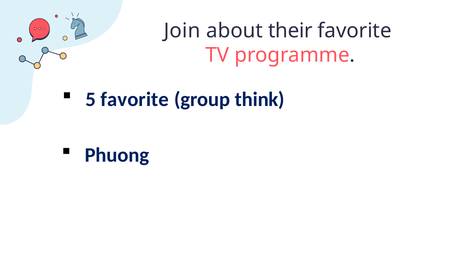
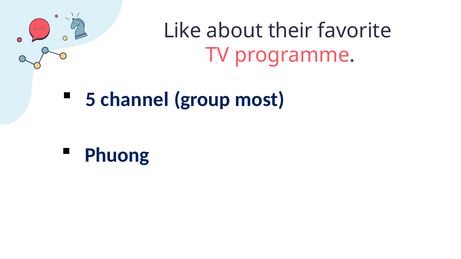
Join: Join -> Like (182, 31)
5 favorite: favorite -> channel (135, 100)
think: think -> most (260, 100)
